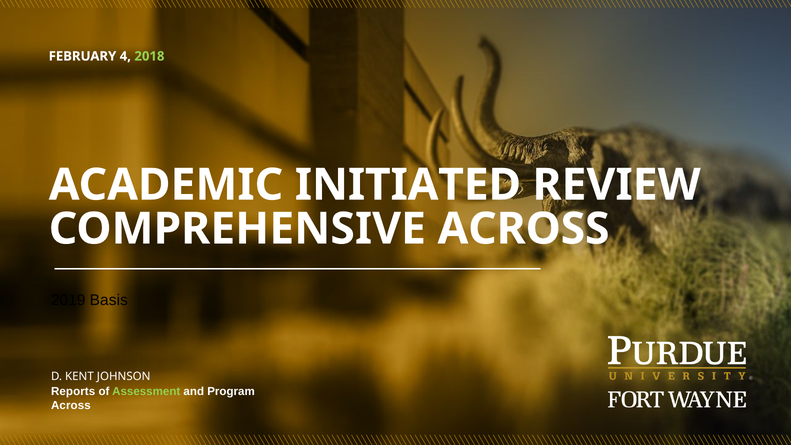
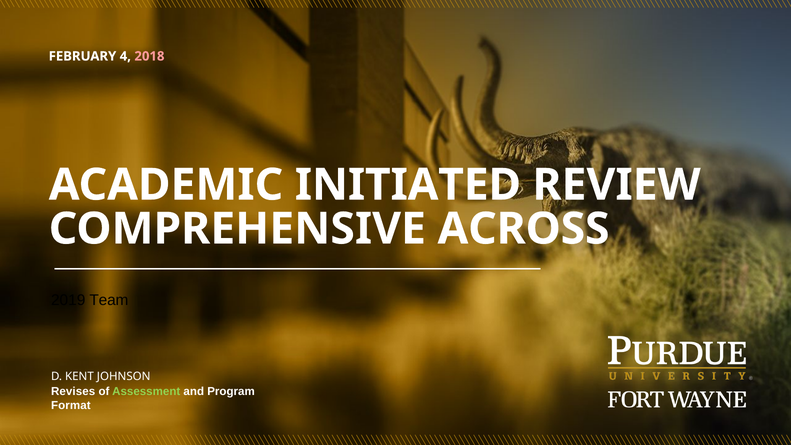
2018 colour: light green -> pink (149, 56)
Basis: Basis -> Team (109, 300)
Reports: Reports -> Revises (73, 391)
Across: Across -> Format (71, 405)
